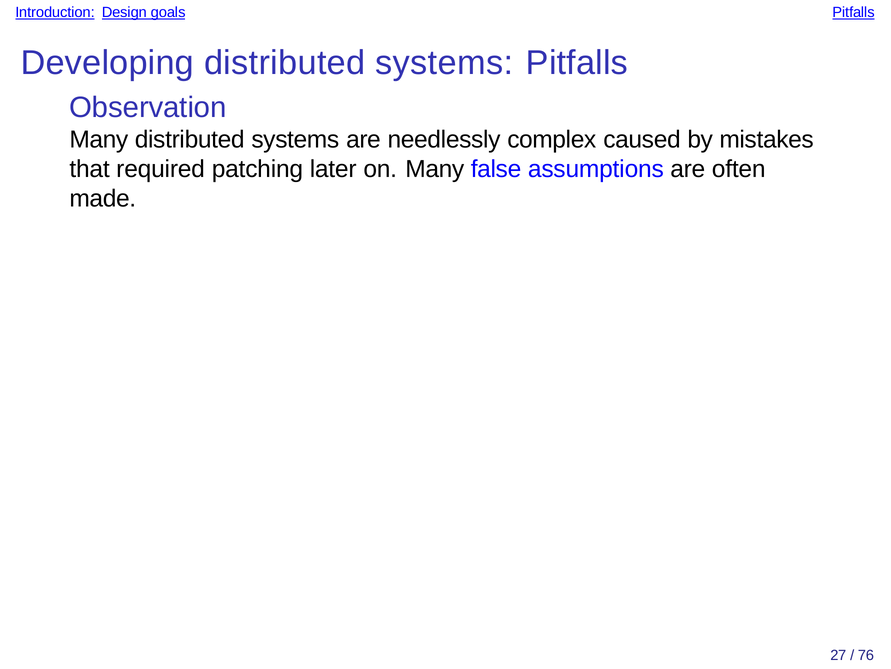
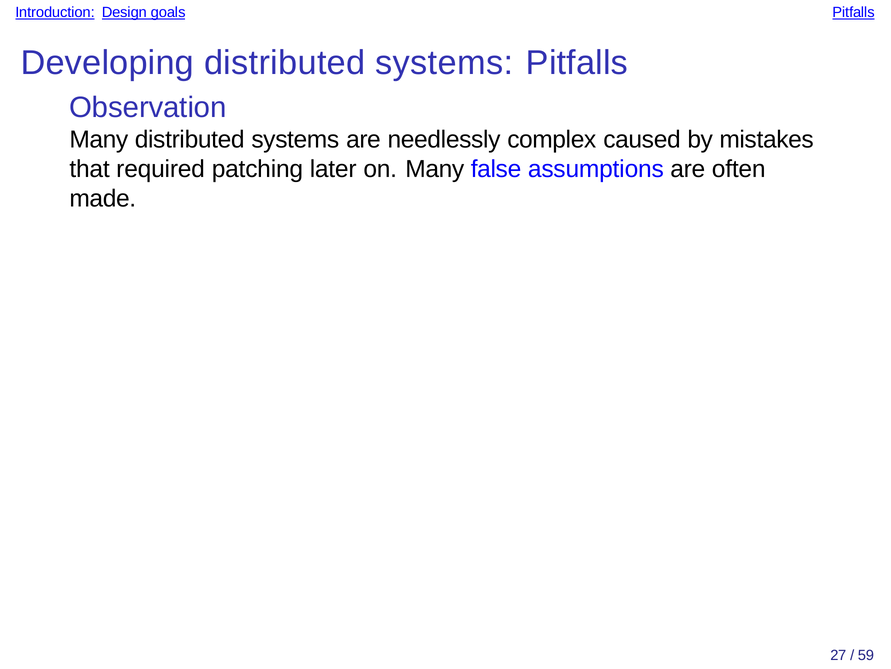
76: 76 -> 59 (866, 655)
